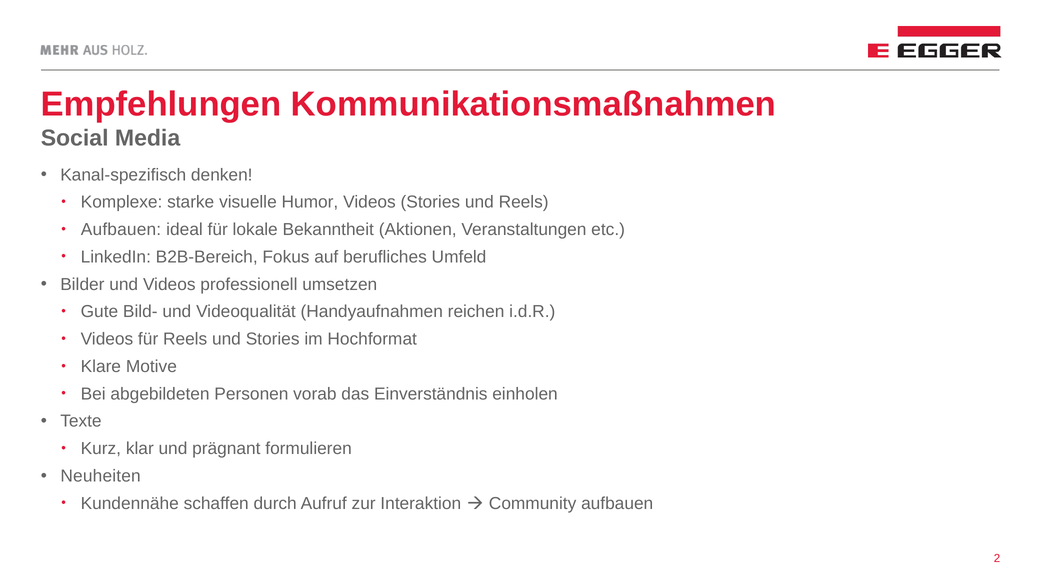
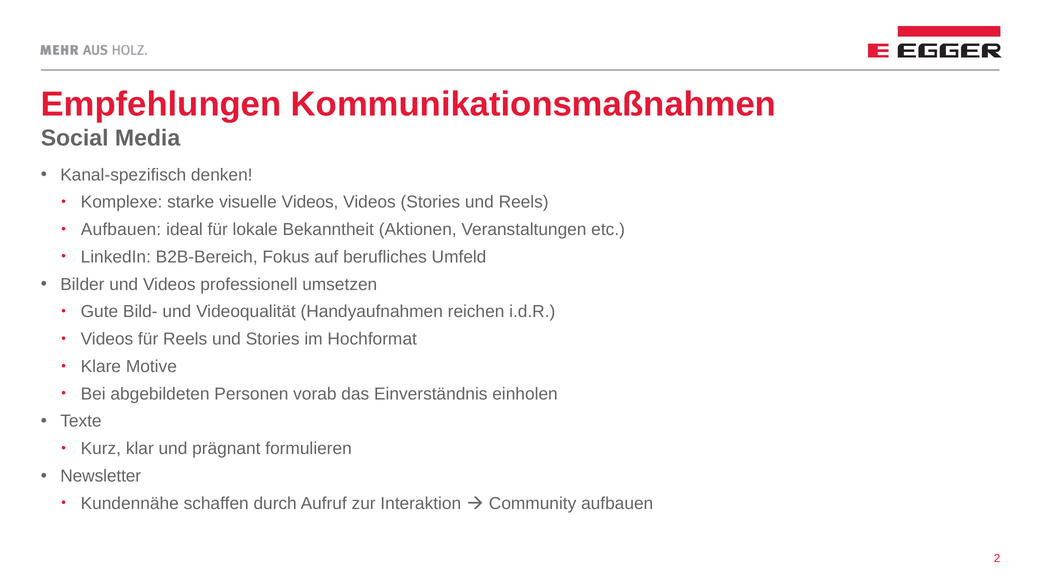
visuelle Humor: Humor -> Videos (310, 202)
Neuheiten: Neuheiten -> Newsletter (101, 476)
